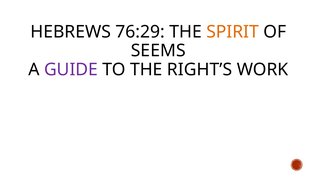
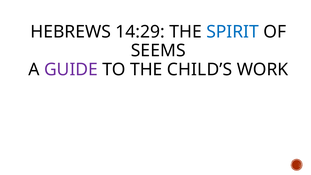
76:29: 76:29 -> 14:29 (140, 32)
SPIRIT colour: orange -> blue (233, 32)
RIGHT’S: RIGHT’S -> CHILD’S (200, 70)
